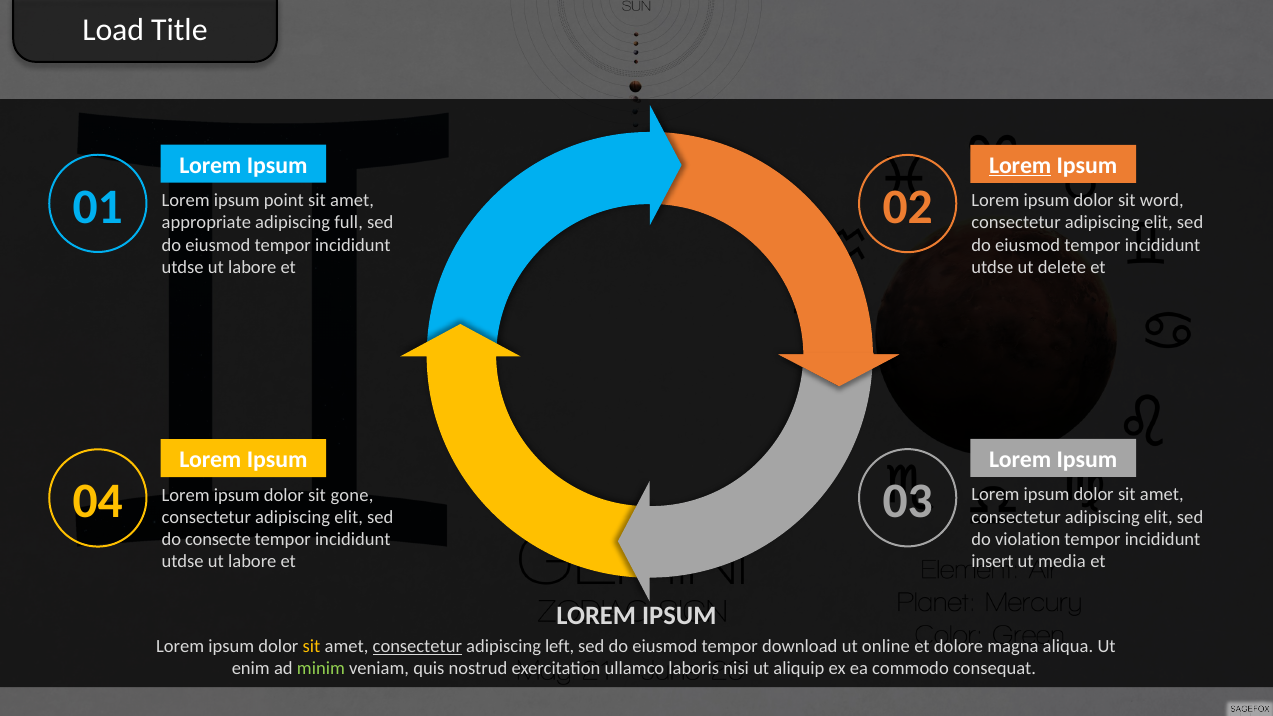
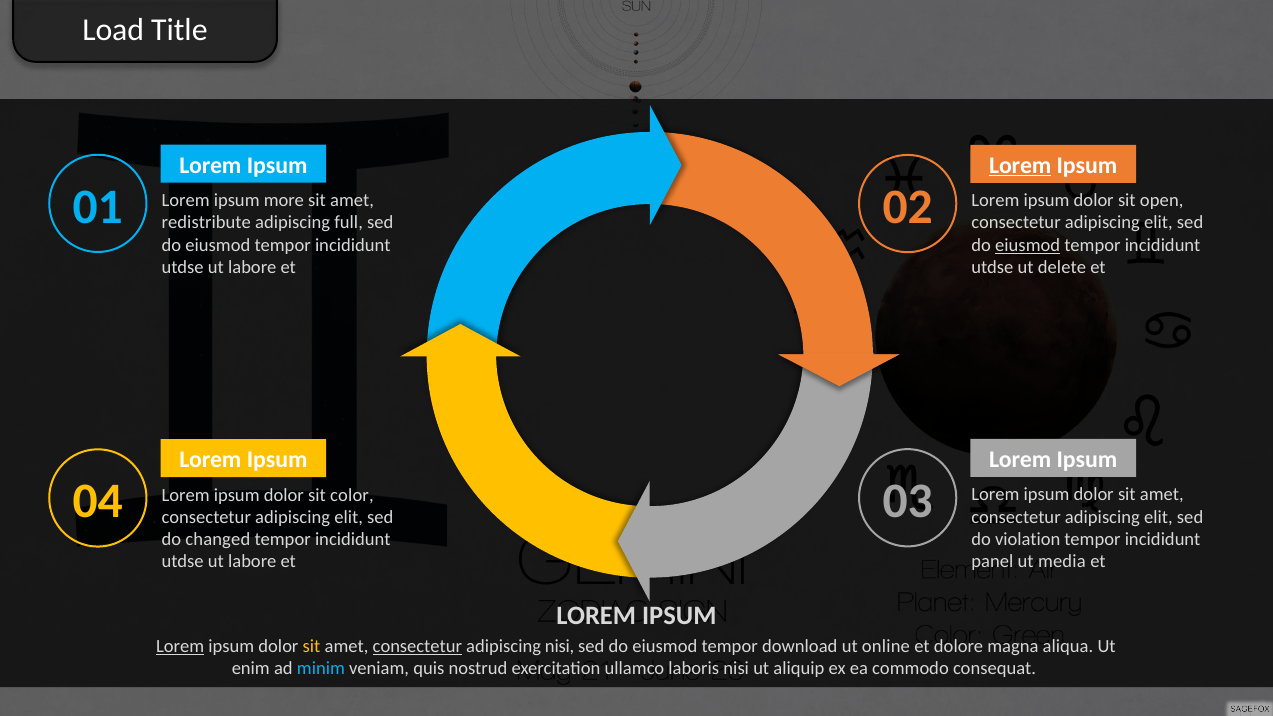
point: point -> more (284, 200)
word: word -> open (1162, 201)
appropriate: appropriate -> redistribute (206, 223)
eiusmod underline: none -> present (1028, 245)
gone: gone -> color (352, 495)
consecte: consecte -> changed (218, 540)
insert: insert -> panel (992, 562)
Lorem underline: none -> present (180, 646)
adipiscing left: left -> nisi (560, 646)
minim colour: light green -> light blue (321, 669)
